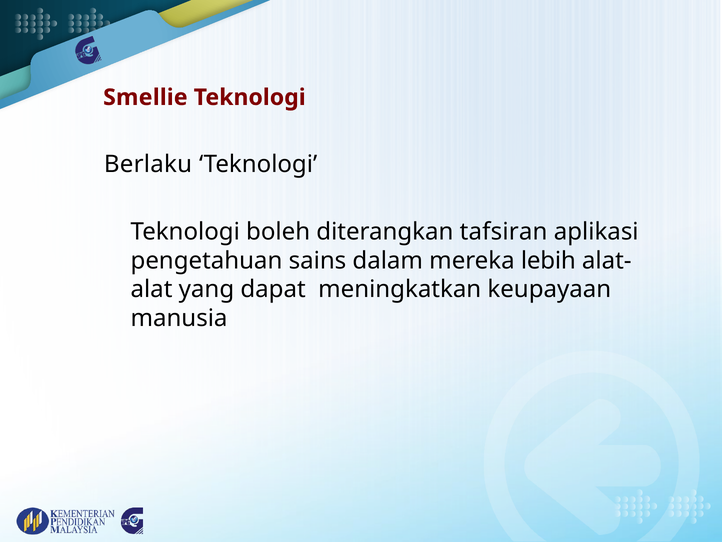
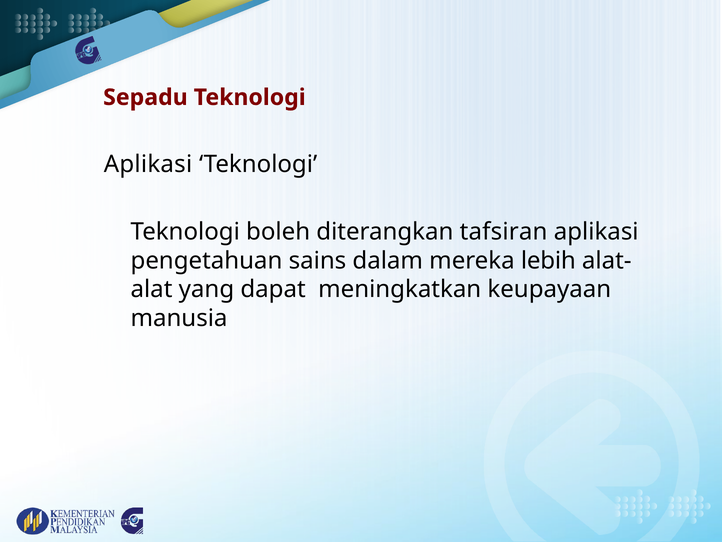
Smellie: Smellie -> Sepadu (145, 97)
Berlaku: Berlaku -> Aplikasi (148, 164)
